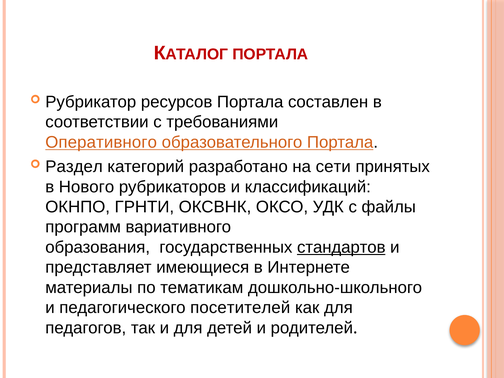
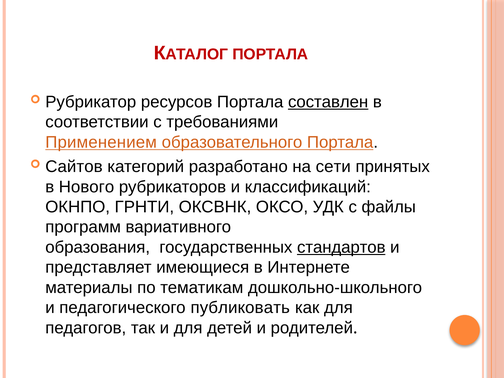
составлен underline: none -> present (328, 102)
Оперативного: Оперативного -> Применением (101, 142)
Раздел: Раздел -> Сайтов (74, 167)
посетителей: посетителей -> публиковать (240, 308)
